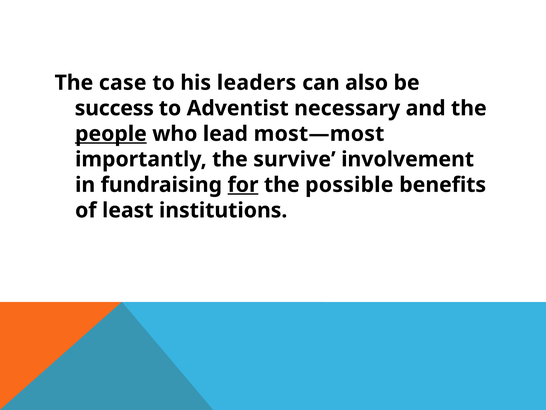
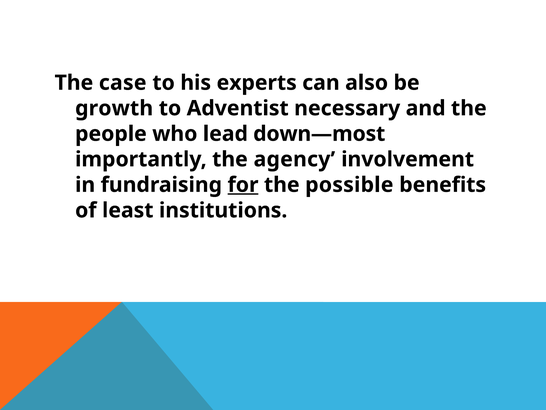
leaders: leaders -> experts (257, 83)
success: success -> growth (114, 108)
people underline: present -> none (111, 134)
most—most: most—most -> down—most (319, 134)
survive: survive -> agency (294, 159)
